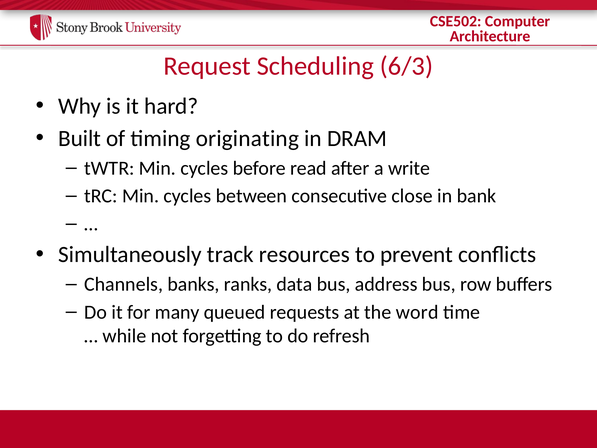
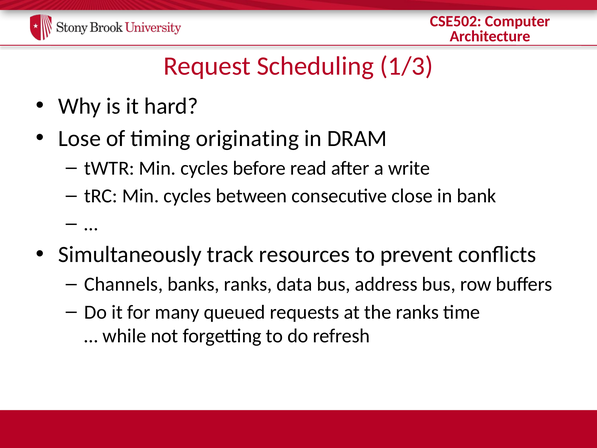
6/3: 6/3 -> 1/3 (406, 66)
Built: Built -> Lose (80, 138)
the word: word -> ranks (417, 312)
